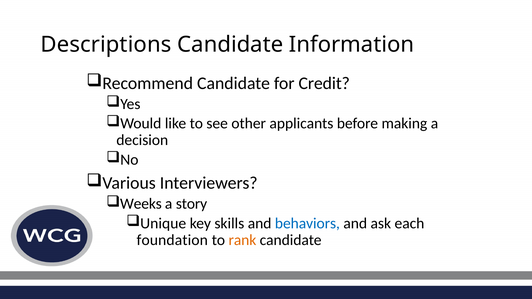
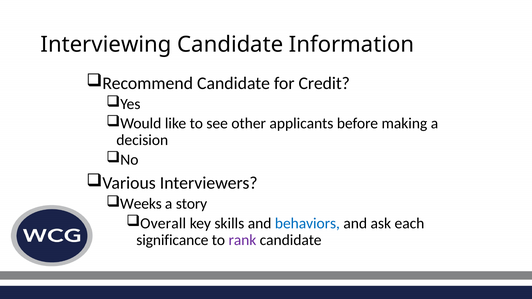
Descriptions: Descriptions -> Interviewing (106, 45)
Unique: Unique -> Overall (163, 223)
foundation: foundation -> significance (172, 240)
rank colour: orange -> purple (242, 240)
